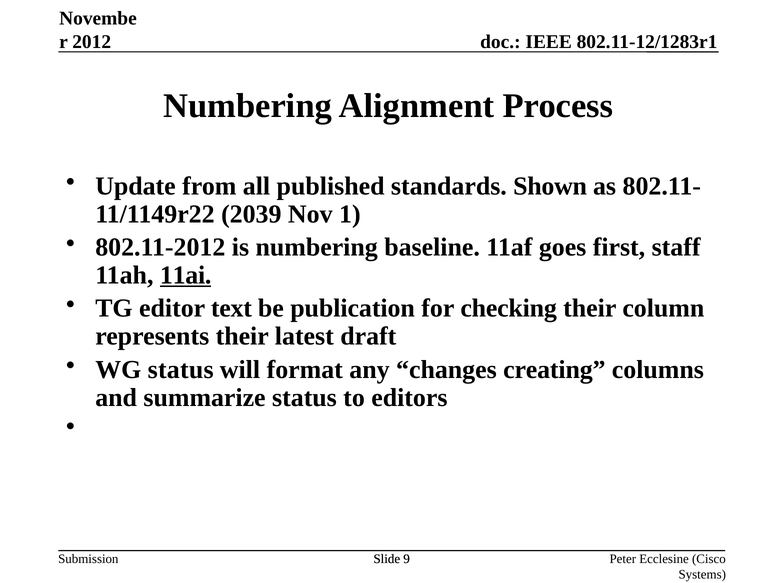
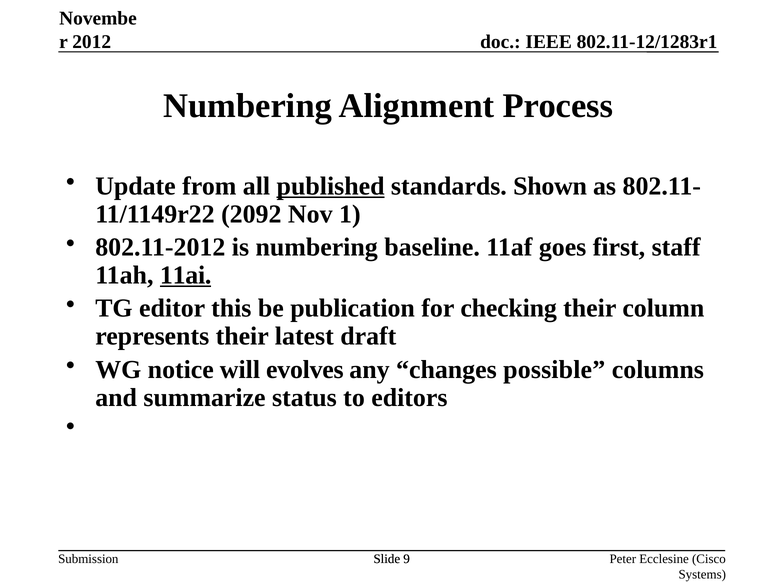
published underline: none -> present (331, 186)
2039: 2039 -> 2092 (251, 214)
text: text -> this (231, 308)
WG status: status -> notice (181, 369)
format: format -> evolves (305, 369)
creating: creating -> possible (554, 369)
